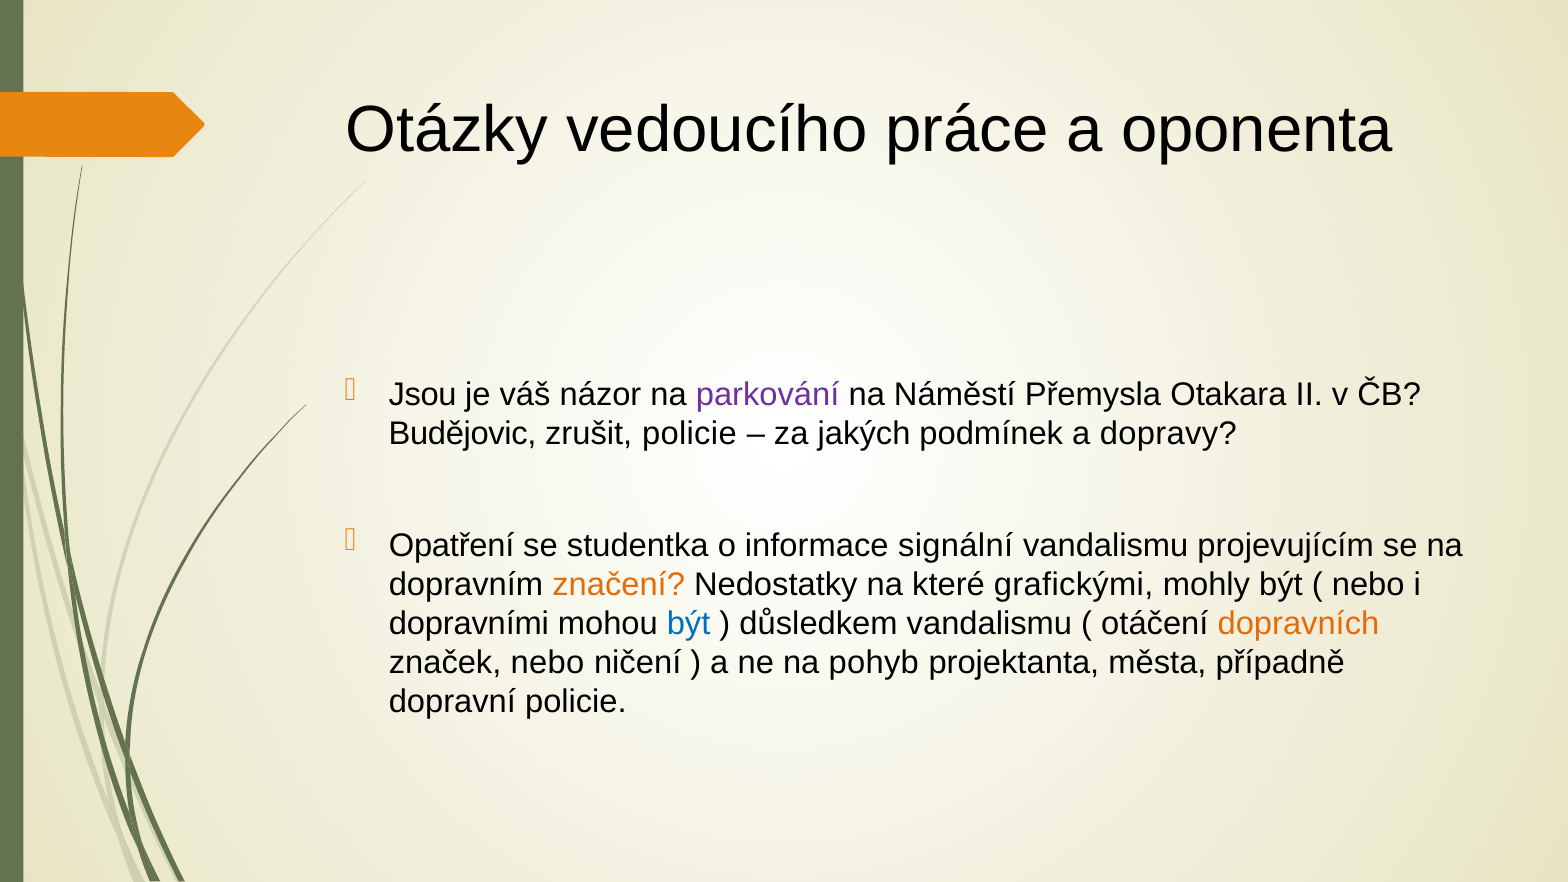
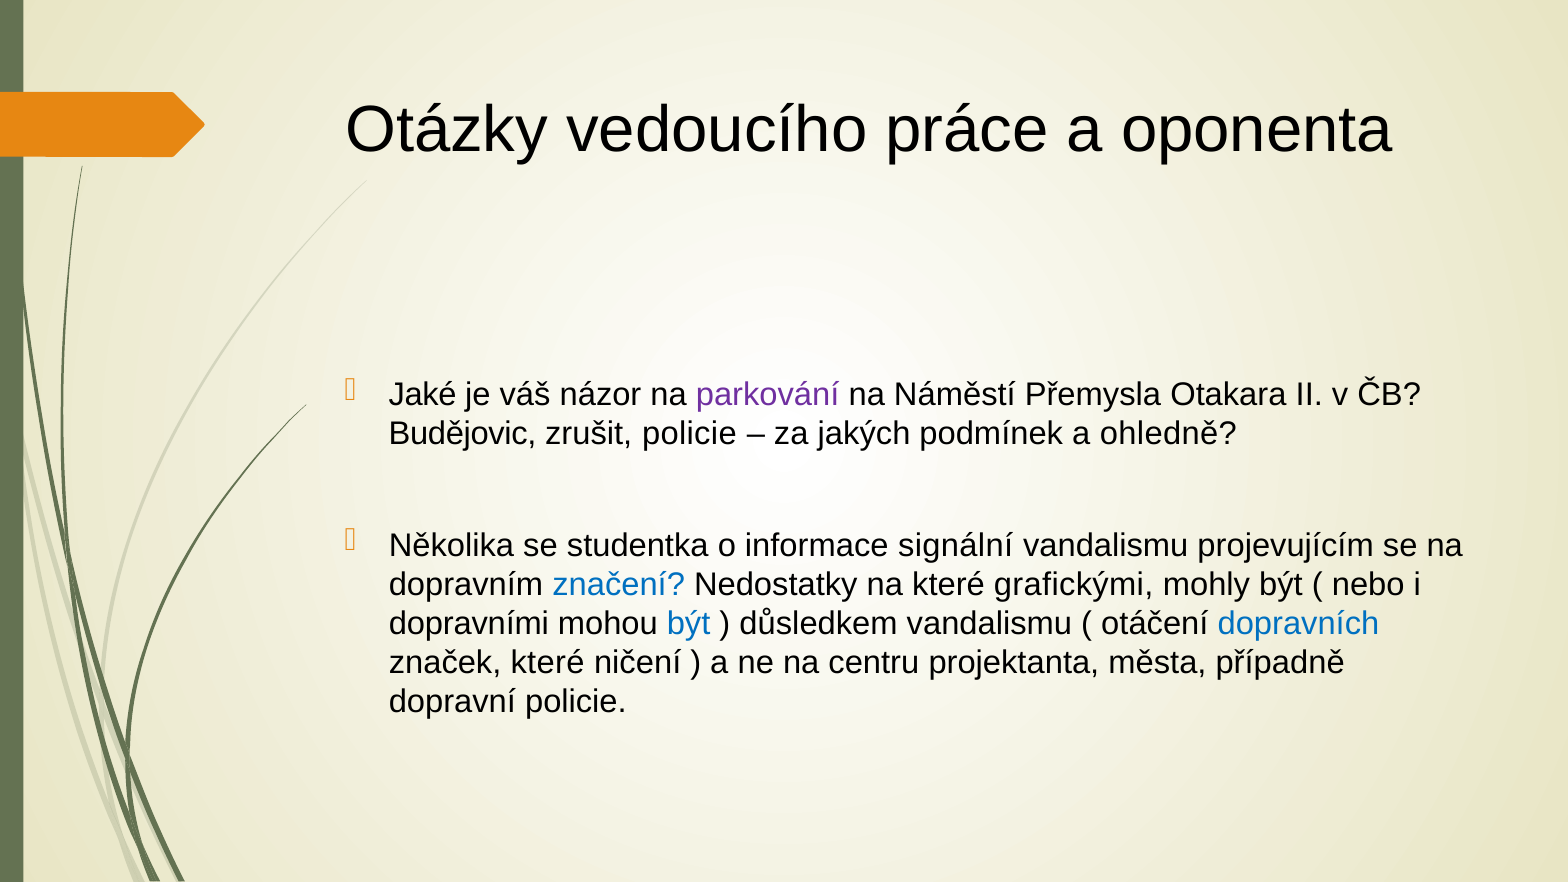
Jsou: Jsou -> Jaké (423, 395)
dopravy: dopravy -> ohledně (1168, 434)
Opatření: Opatření -> Několika (452, 545)
značení colour: orange -> blue (619, 584)
dopravních colour: orange -> blue (1298, 624)
značek nebo: nebo -> které (548, 663)
pohyb: pohyb -> centru (874, 663)
